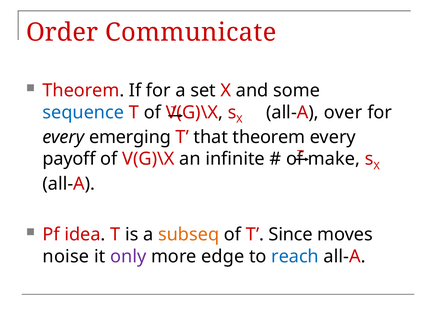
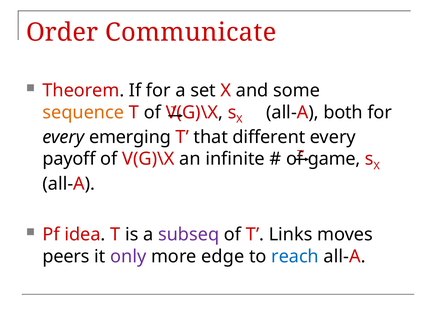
sequence colour: blue -> orange (83, 112)
over: over -> both (343, 112)
that theorem: theorem -> different (269, 137)
make: make -> game (334, 159)
subseq colour: orange -> purple (189, 235)
Since: Since -> Links (291, 235)
noise: noise -> peers (66, 256)
